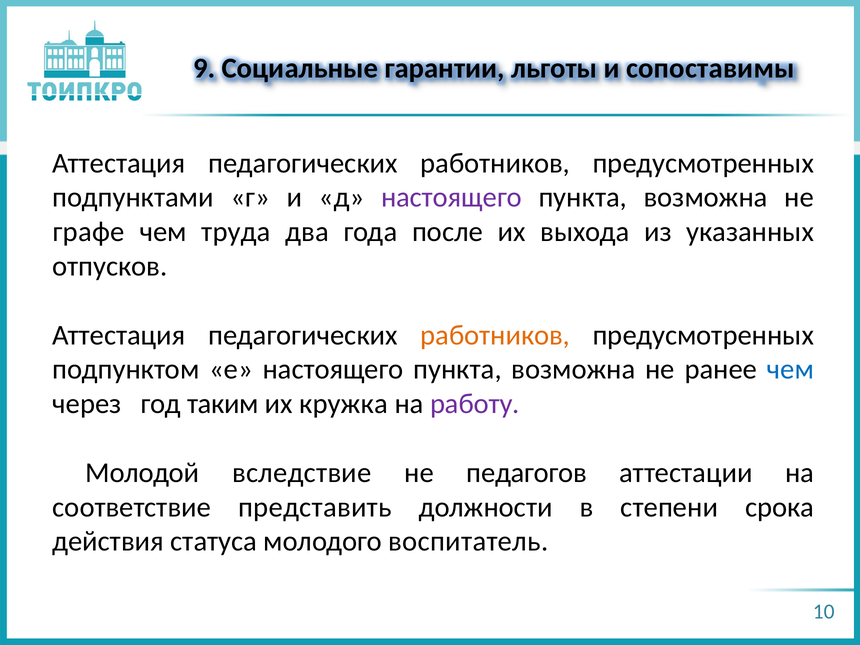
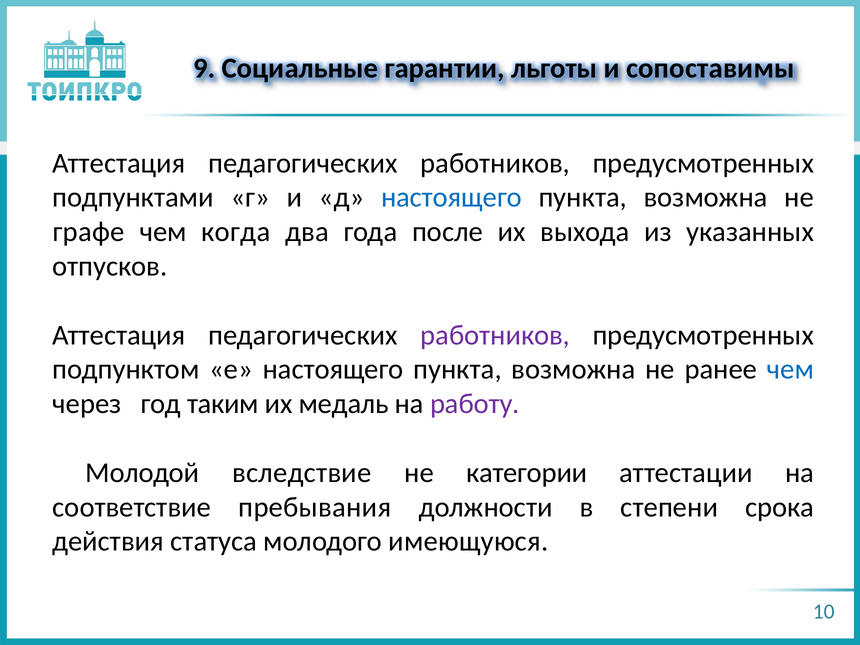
настоящего colour: purple -> blue (451, 197)
труда: труда -> когда (236, 232)
работников colour: orange -> purple (495, 335)
кружка: кружка -> медаль (344, 404)
педагогов: педагогов -> категории (527, 473)
представить: представить -> пребывания (315, 507)
воспитатель: воспитатель -> имеющуюся (468, 541)
